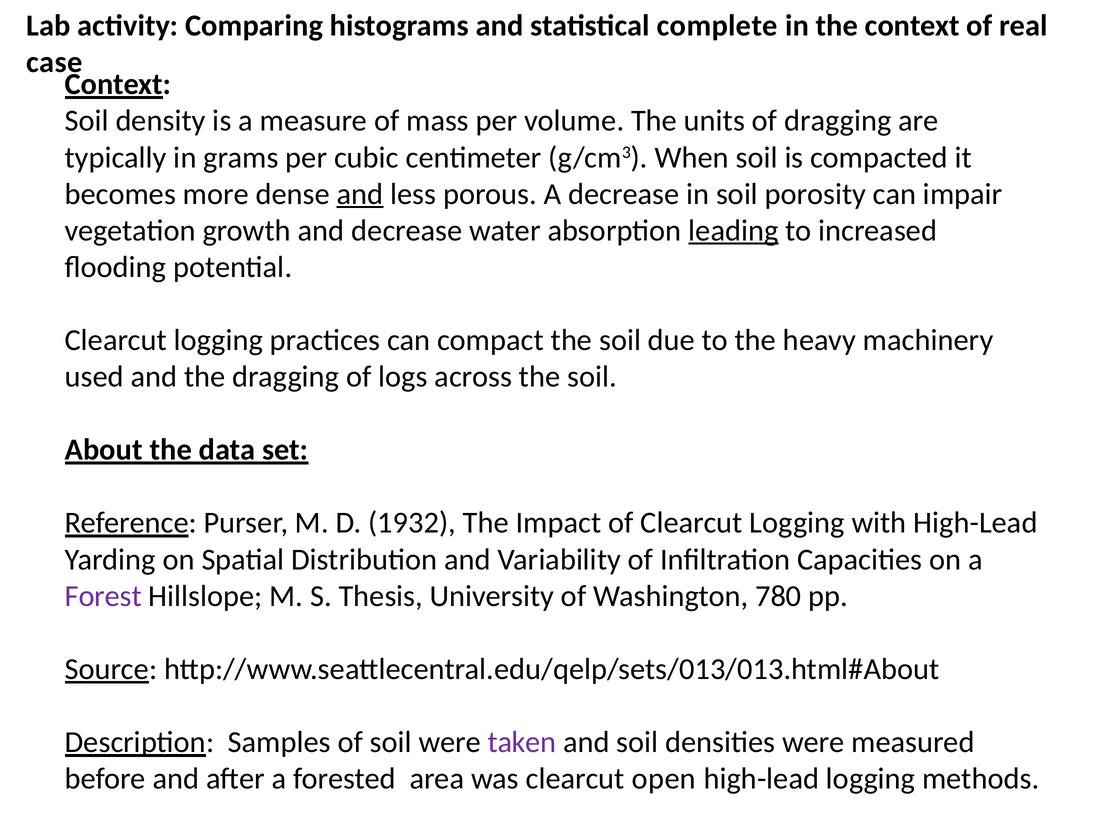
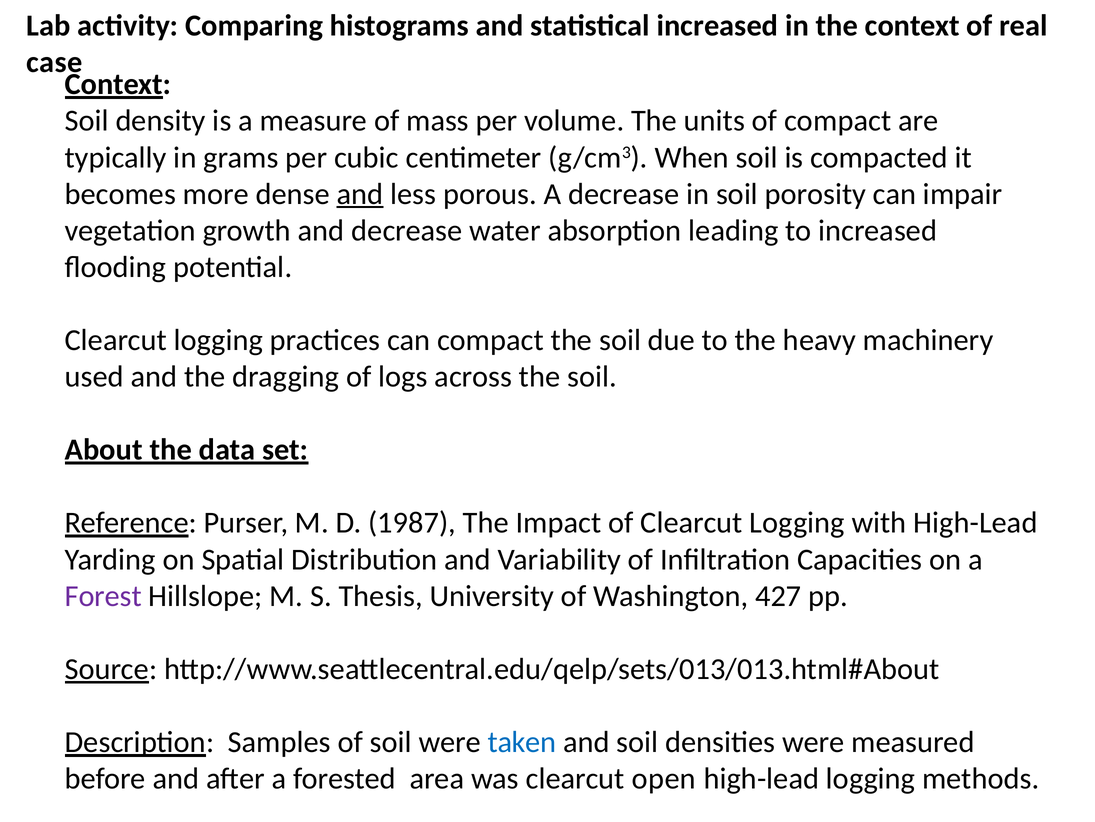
statistical complete: complete -> increased (717, 26)
of dragging: dragging -> compact (838, 121)
leading underline: present -> none (733, 230)
1932: 1932 -> 1987 (412, 522)
780: 780 -> 427 (778, 595)
taken colour: purple -> blue (522, 742)
